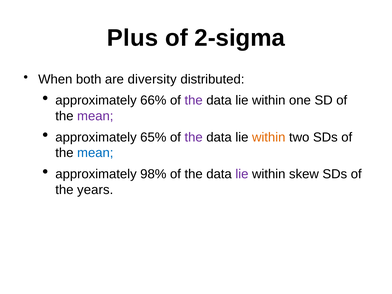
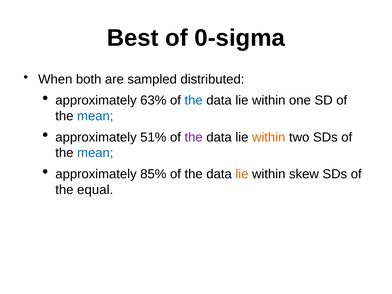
Plus: Plus -> Best (133, 38)
2-sigma: 2-sigma -> 0-sigma (240, 38)
diversity: diversity -> sampled (152, 79)
66%: 66% -> 63% (153, 100)
the colour: purple -> blue (194, 100)
mean colour: purple -> blue (95, 116)
65%: 65% -> 51% (153, 137)
98%: 98% -> 85% (153, 174)
lie colour: purple -> orange (242, 174)
years: years -> equal (95, 190)
